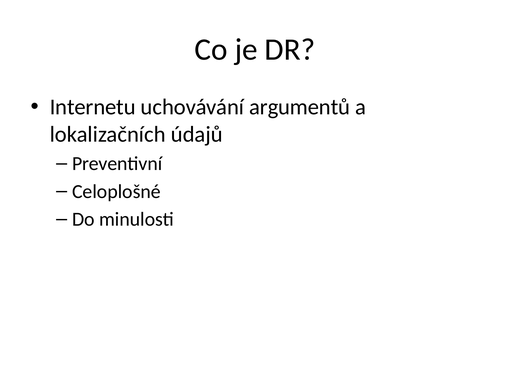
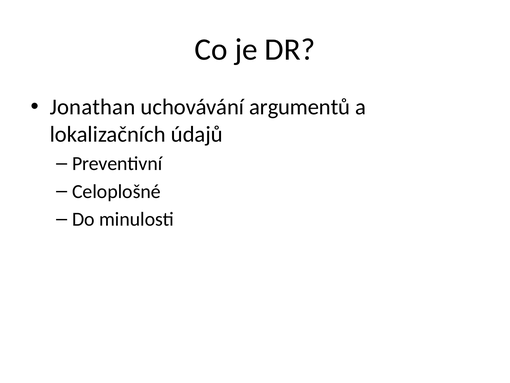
Internetu: Internetu -> Jonathan (92, 107)
